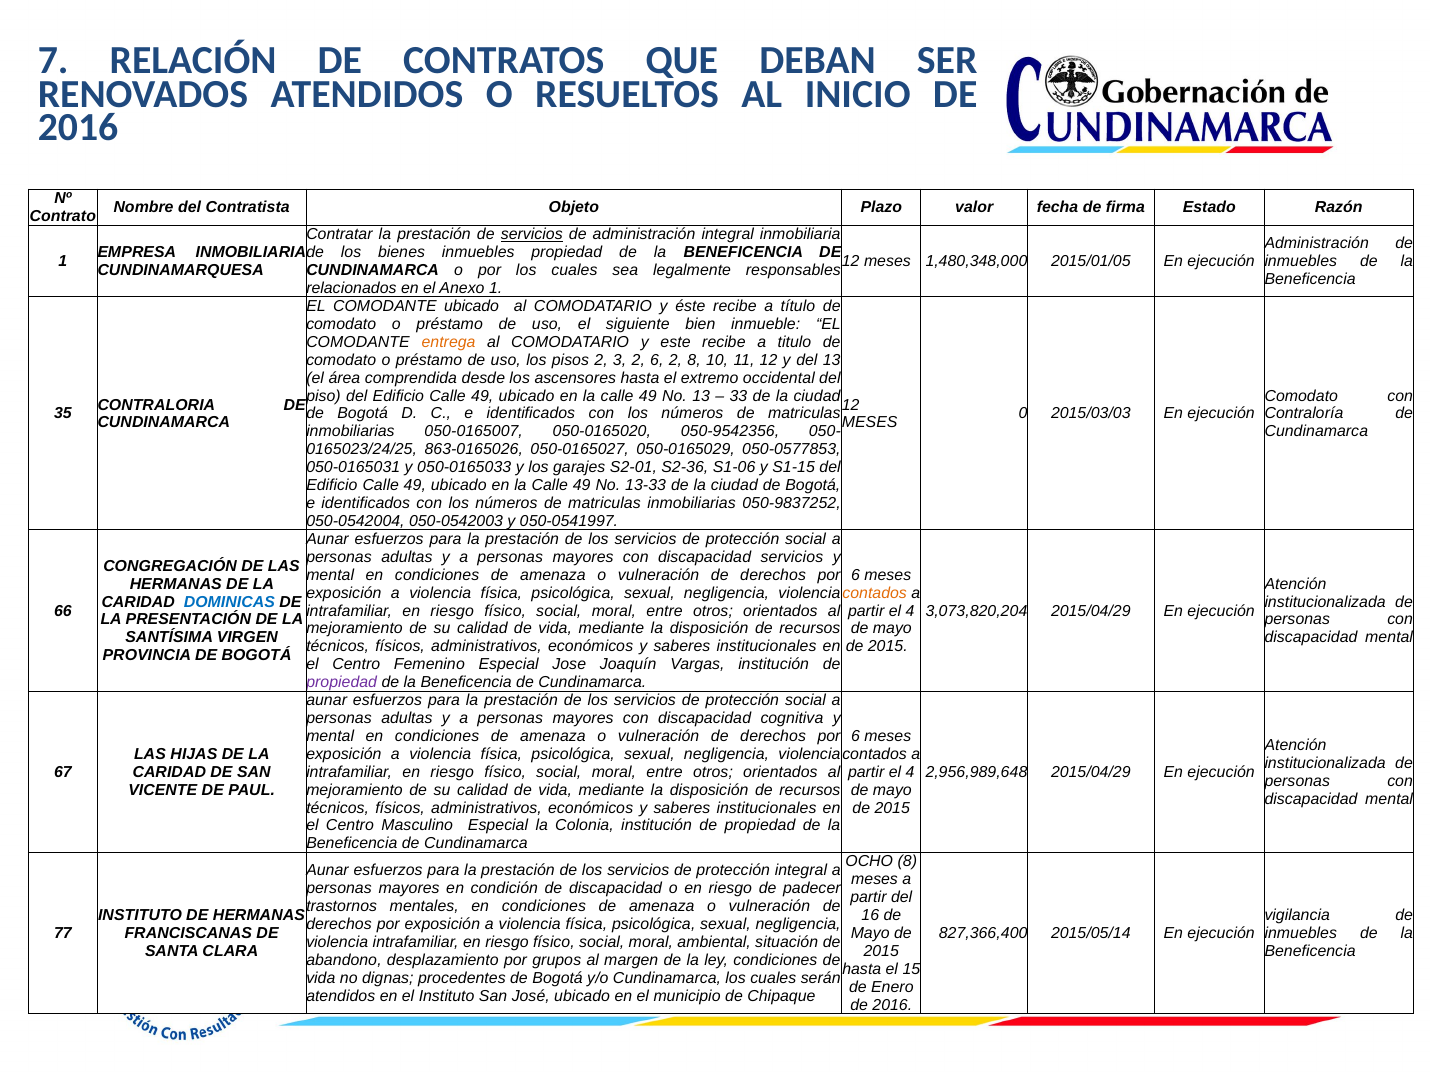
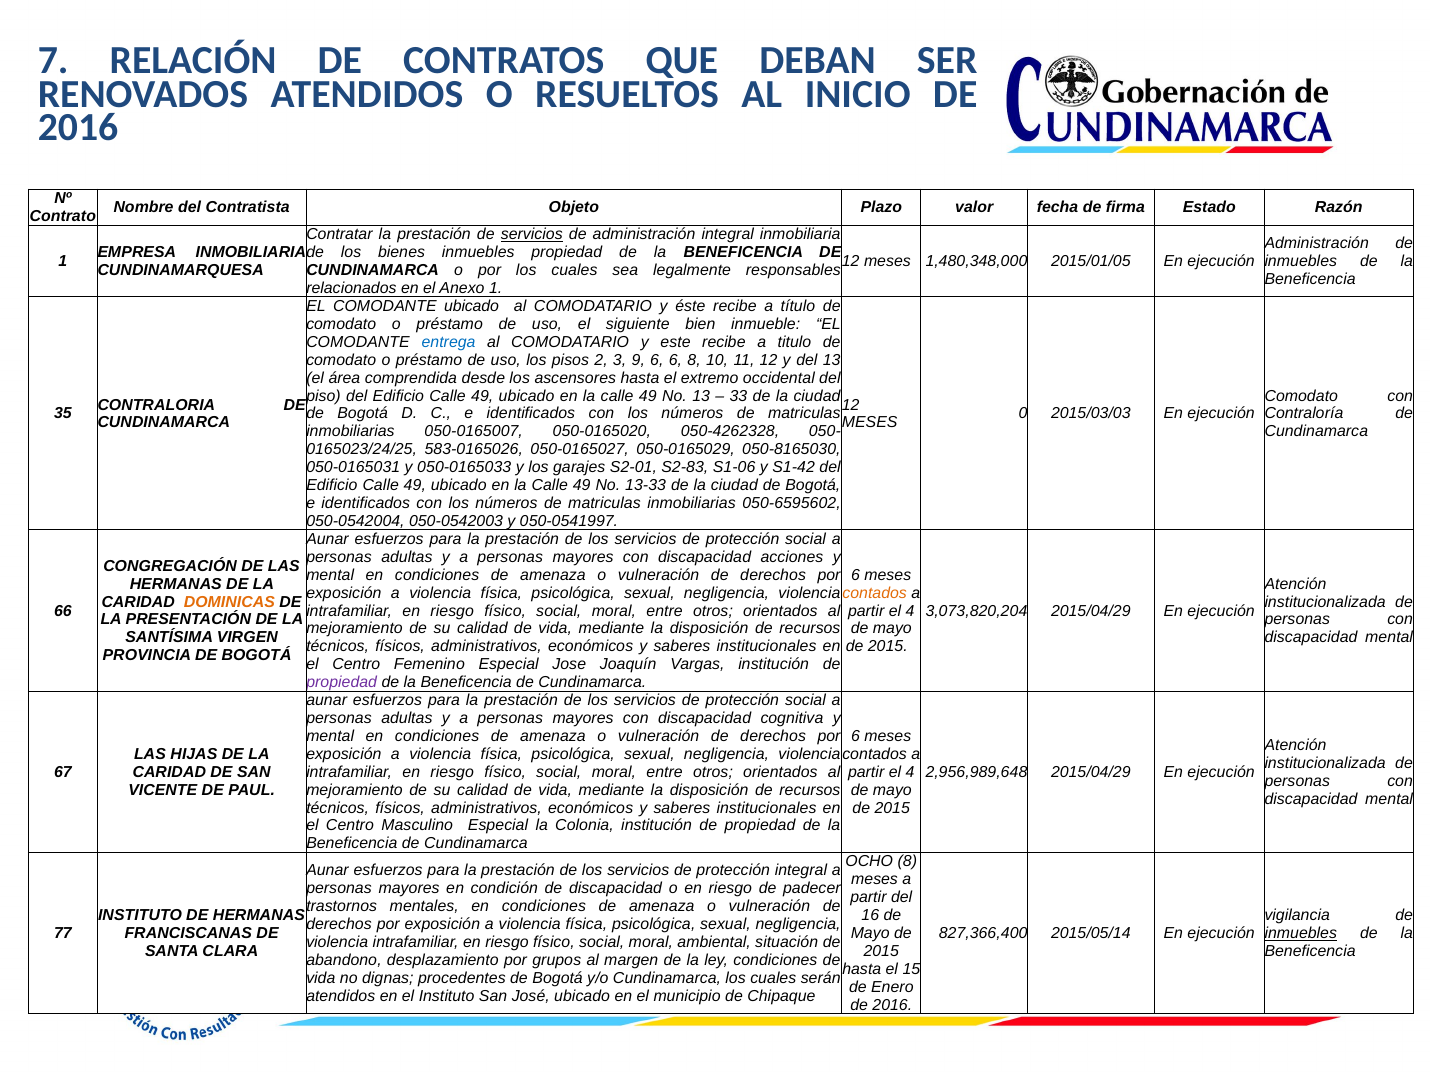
entrega colour: orange -> blue (449, 342)
3 2: 2 -> 9 (638, 360)
6 2: 2 -> 6 (675, 360)
050-9542356: 050-9542356 -> 050-4262328 (730, 432)
863-0165026: 863-0165026 -> 583-0165026 (474, 450)
050-0577853: 050-0577853 -> 050-8165030 (791, 450)
S2-36: S2-36 -> S2-83 (685, 468)
S1-15: S1-15 -> S1-42 (794, 468)
050-9837252: 050-9837252 -> 050-6595602 (792, 503)
discapacidad servicios: servicios -> acciones (792, 557)
DOMINICAS colour: blue -> orange (229, 602)
inmuebles underline: none -> present (1301, 934)
